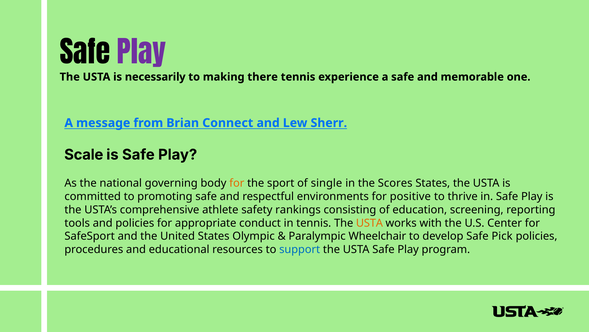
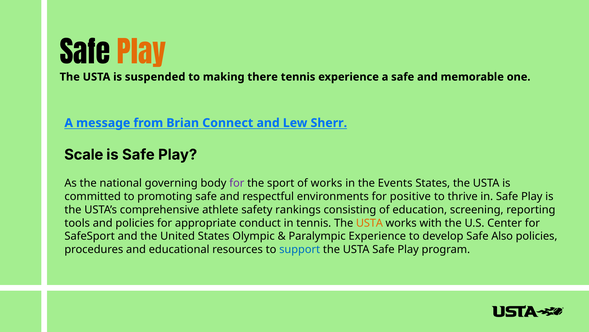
Play colour: purple -> orange (141, 54)
necessarily: necessarily -> suspended (155, 77)
for colour: orange -> purple (237, 183)
of single: single -> works (326, 183)
Scores: Scores -> Events (395, 183)
Paralympic Wheelchair: Wheelchair -> Experience (377, 236)
Pick: Pick -> Also (502, 236)
